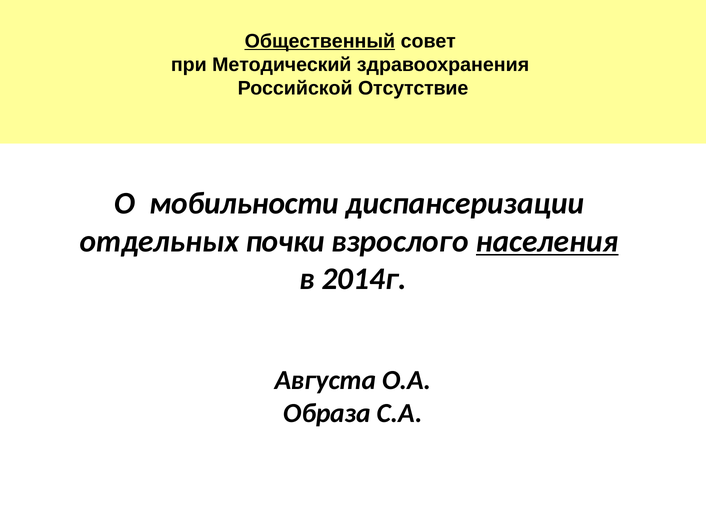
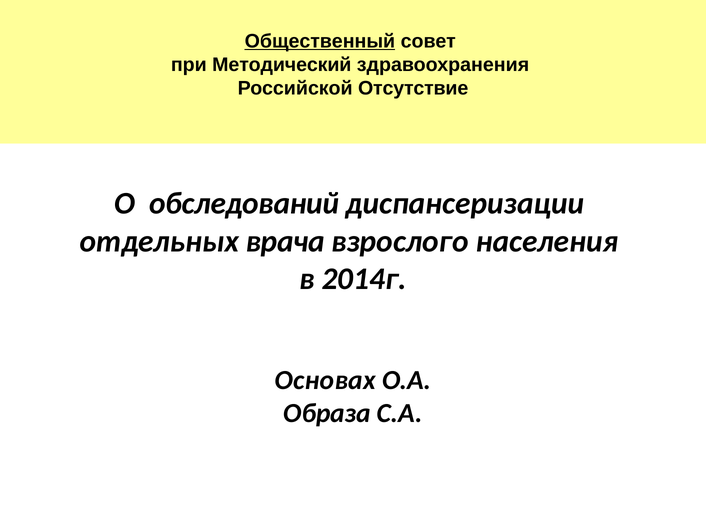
мобильности: мобильности -> обследований (244, 203)
почки: почки -> врача (285, 241)
населения underline: present -> none (547, 241)
Августа: Августа -> Основах (325, 380)
